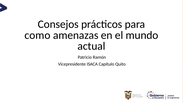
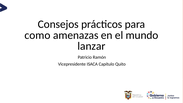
actual: actual -> lanzar (91, 46)
